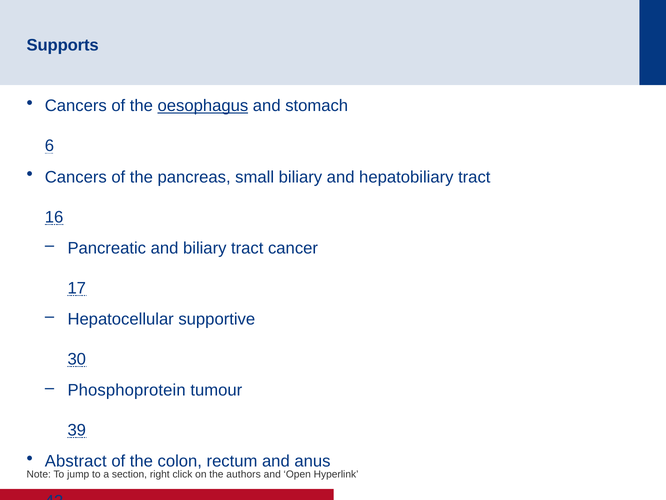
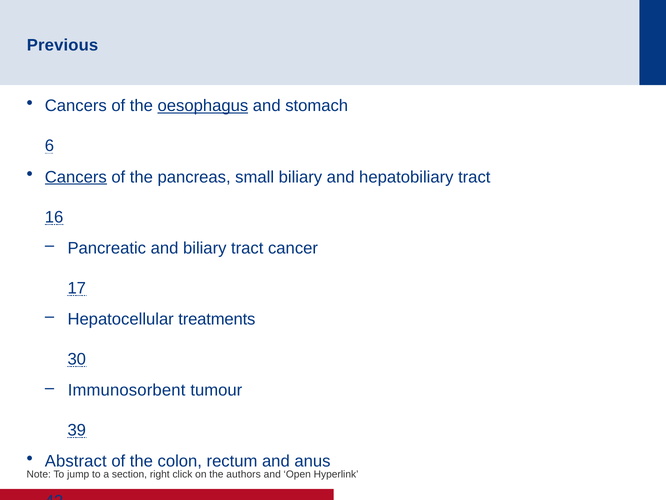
Supports: Supports -> Previous (63, 45)
Cancers underline: none -> present (76, 177)
supportive: supportive -> treatments (217, 319)
Phosphoprotein: Phosphoprotein -> Immunosorbent (127, 390)
